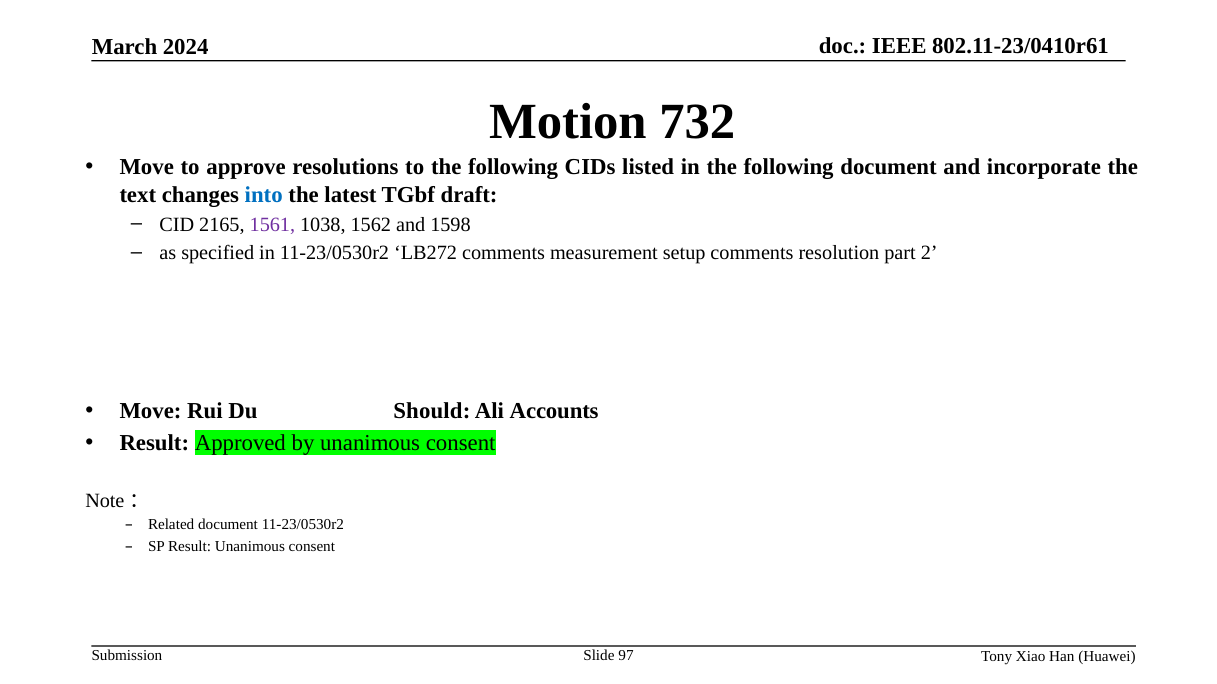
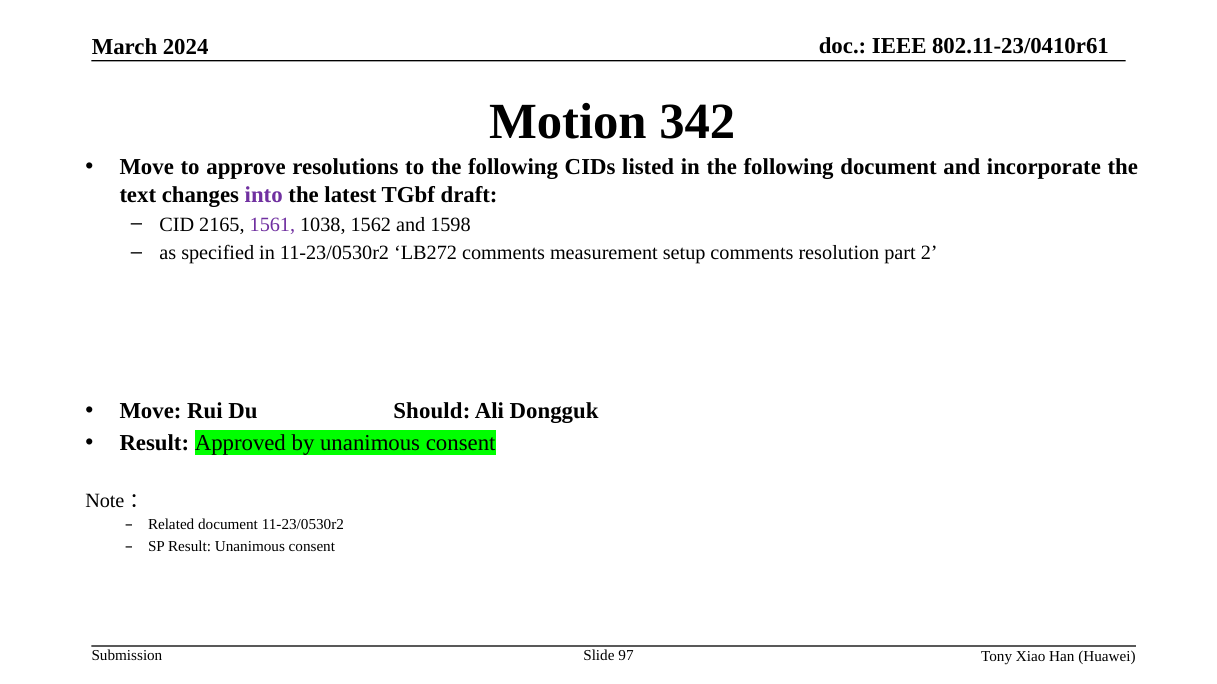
732: 732 -> 342 (697, 122)
into colour: blue -> purple (264, 195)
Accounts: Accounts -> Dongguk (554, 411)
